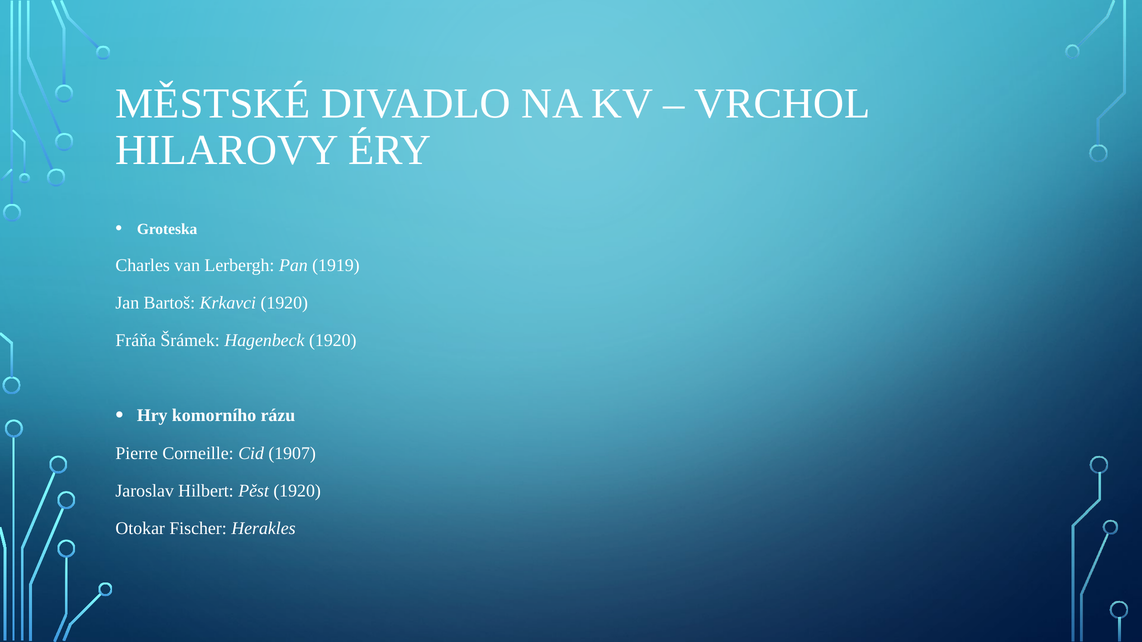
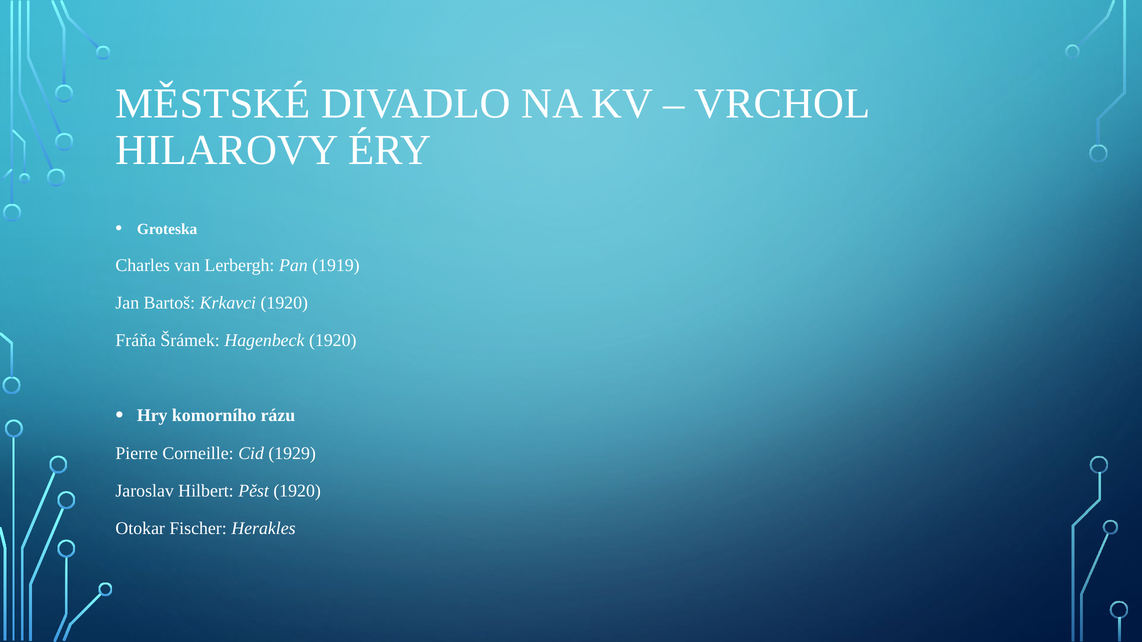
1907: 1907 -> 1929 (292, 453)
